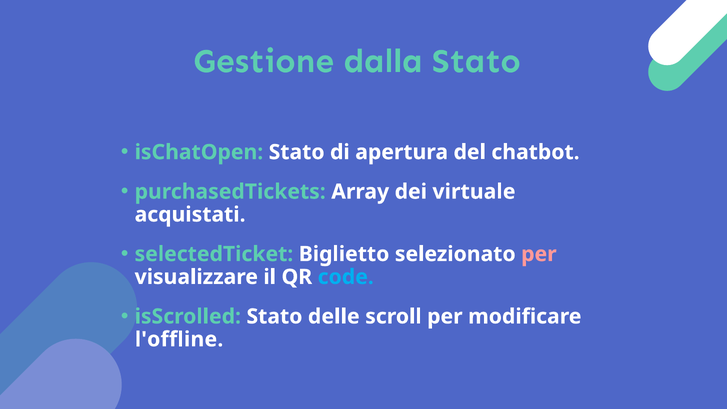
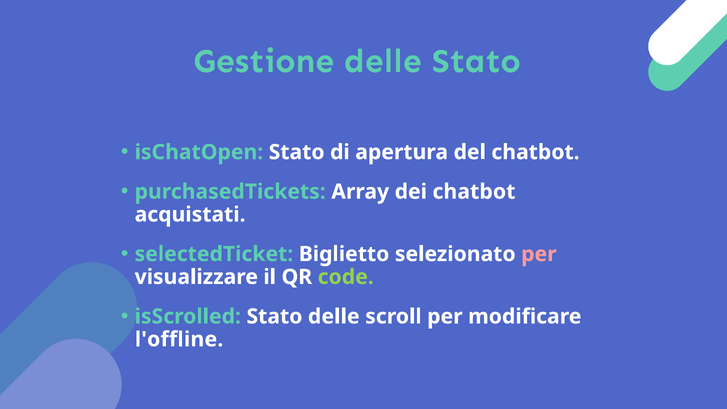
Gestione dalla: dalla -> delle (383, 61)
dei virtuale: virtuale -> chatbot (474, 192)
code colour: light blue -> light green (346, 277)
